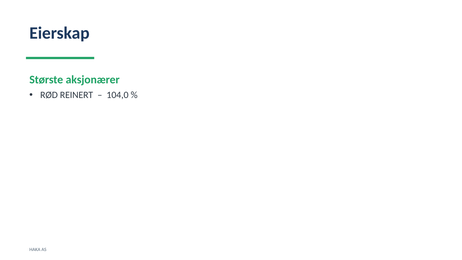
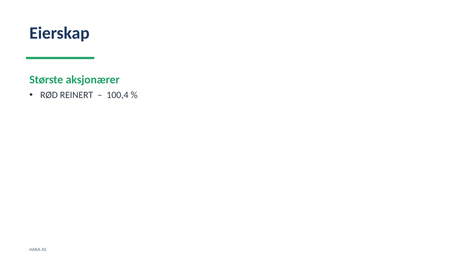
104,0: 104,0 -> 100,4 (118, 95)
